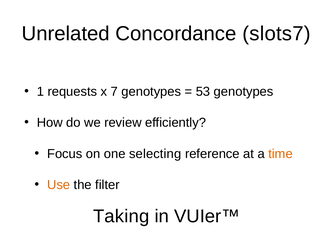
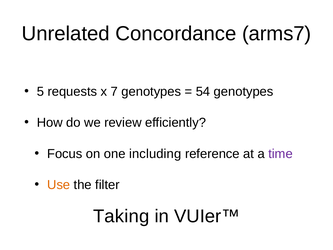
slots7: slots7 -> arms7 (277, 34)
1: 1 -> 5 (40, 91)
53: 53 -> 54 (203, 91)
selecting: selecting -> including (155, 154)
time colour: orange -> purple (281, 154)
